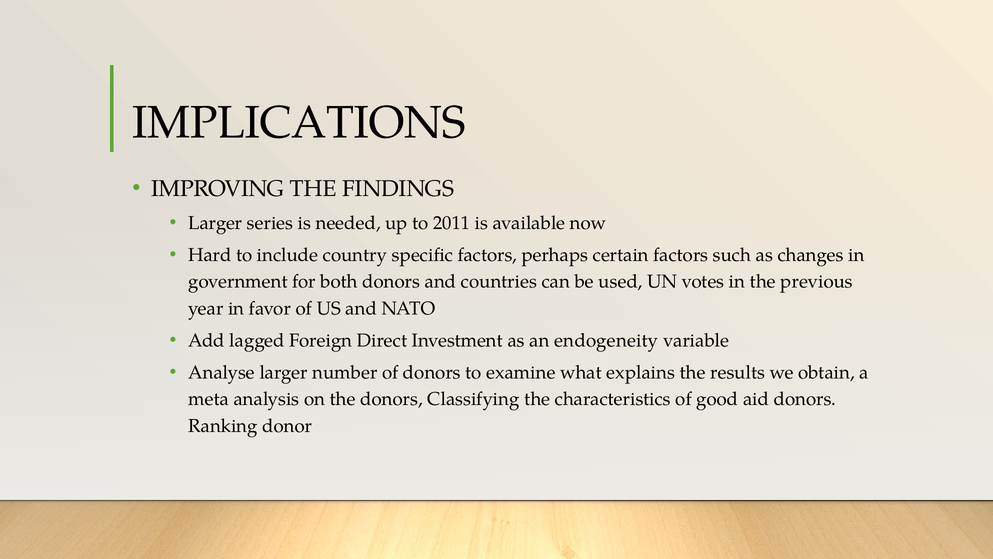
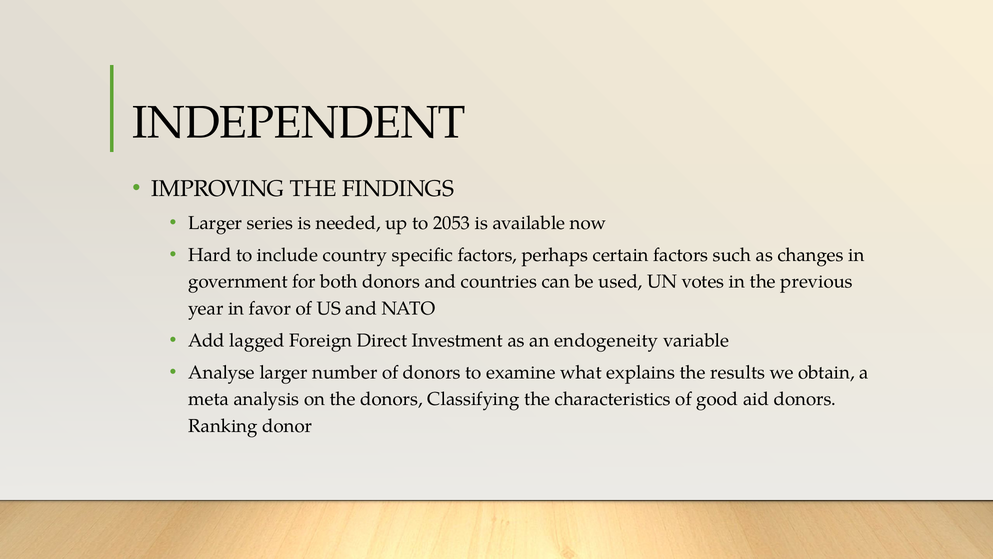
IMPLICATIONS: IMPLICATIONS -> INDEPENDENT (299, 122)
2011: 2011 -> 2053 (452, 223)
